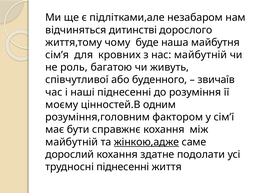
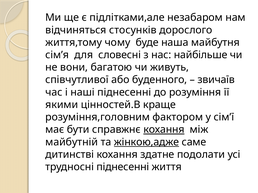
дитинстві: дитинстві -> стосунків (133, 30)
кровних: кровних -> словесні (120, 55)
нас майбутній: майбутній -> найбільше (201, 55)
роль: роль -> вони (74, 68)
моєму: моєму -> якими (62, 105)
одним: одним -> краще (159, 105)
кохання underline: none -> present (164, 130)
дорослий: дорослий -> дитинстві (70, 155)
